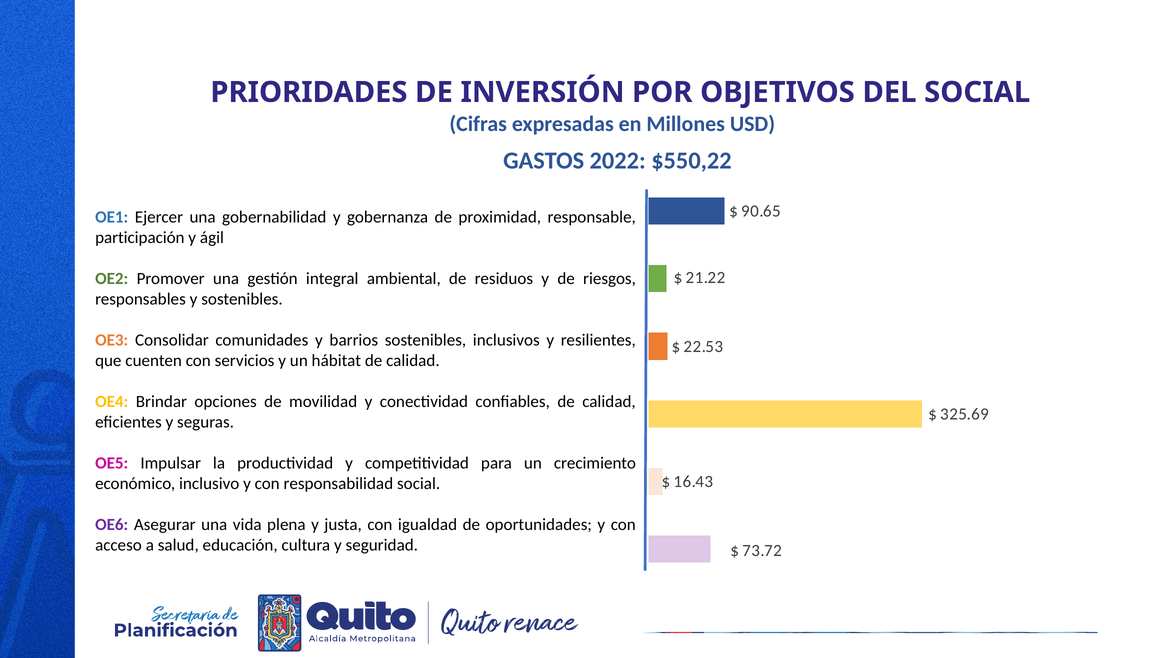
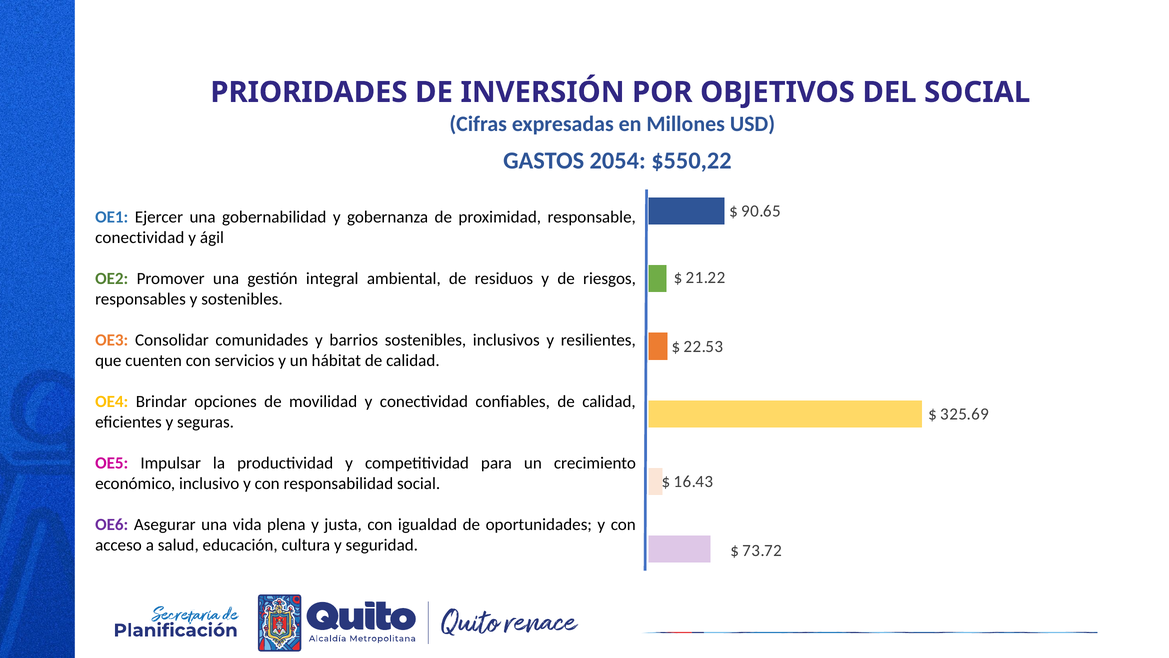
2022: 2022 -> 2054 (618, 161)
participación: participación -> conectividad (140, 238)
